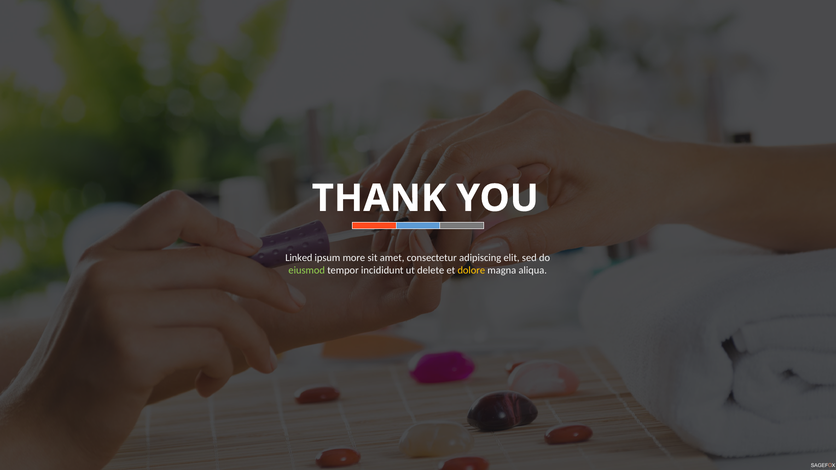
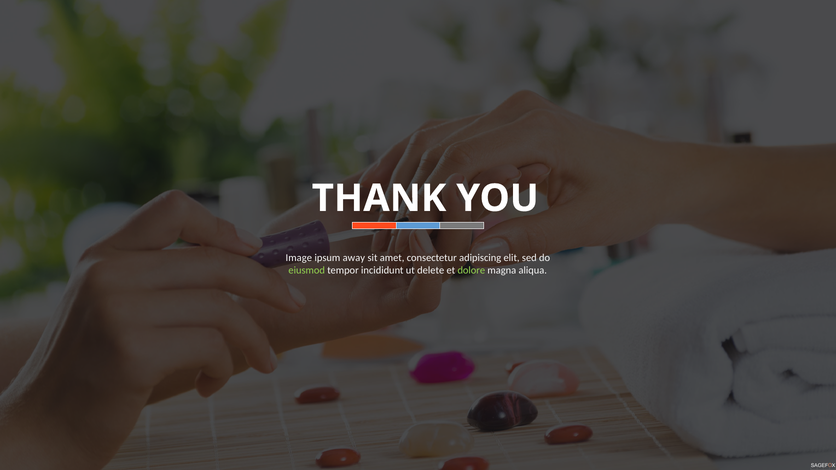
Linked: Linked -> Image (299, 258)
more: more -> away (354, 258)
dolore colour: yellow -> light green (471, 271)
